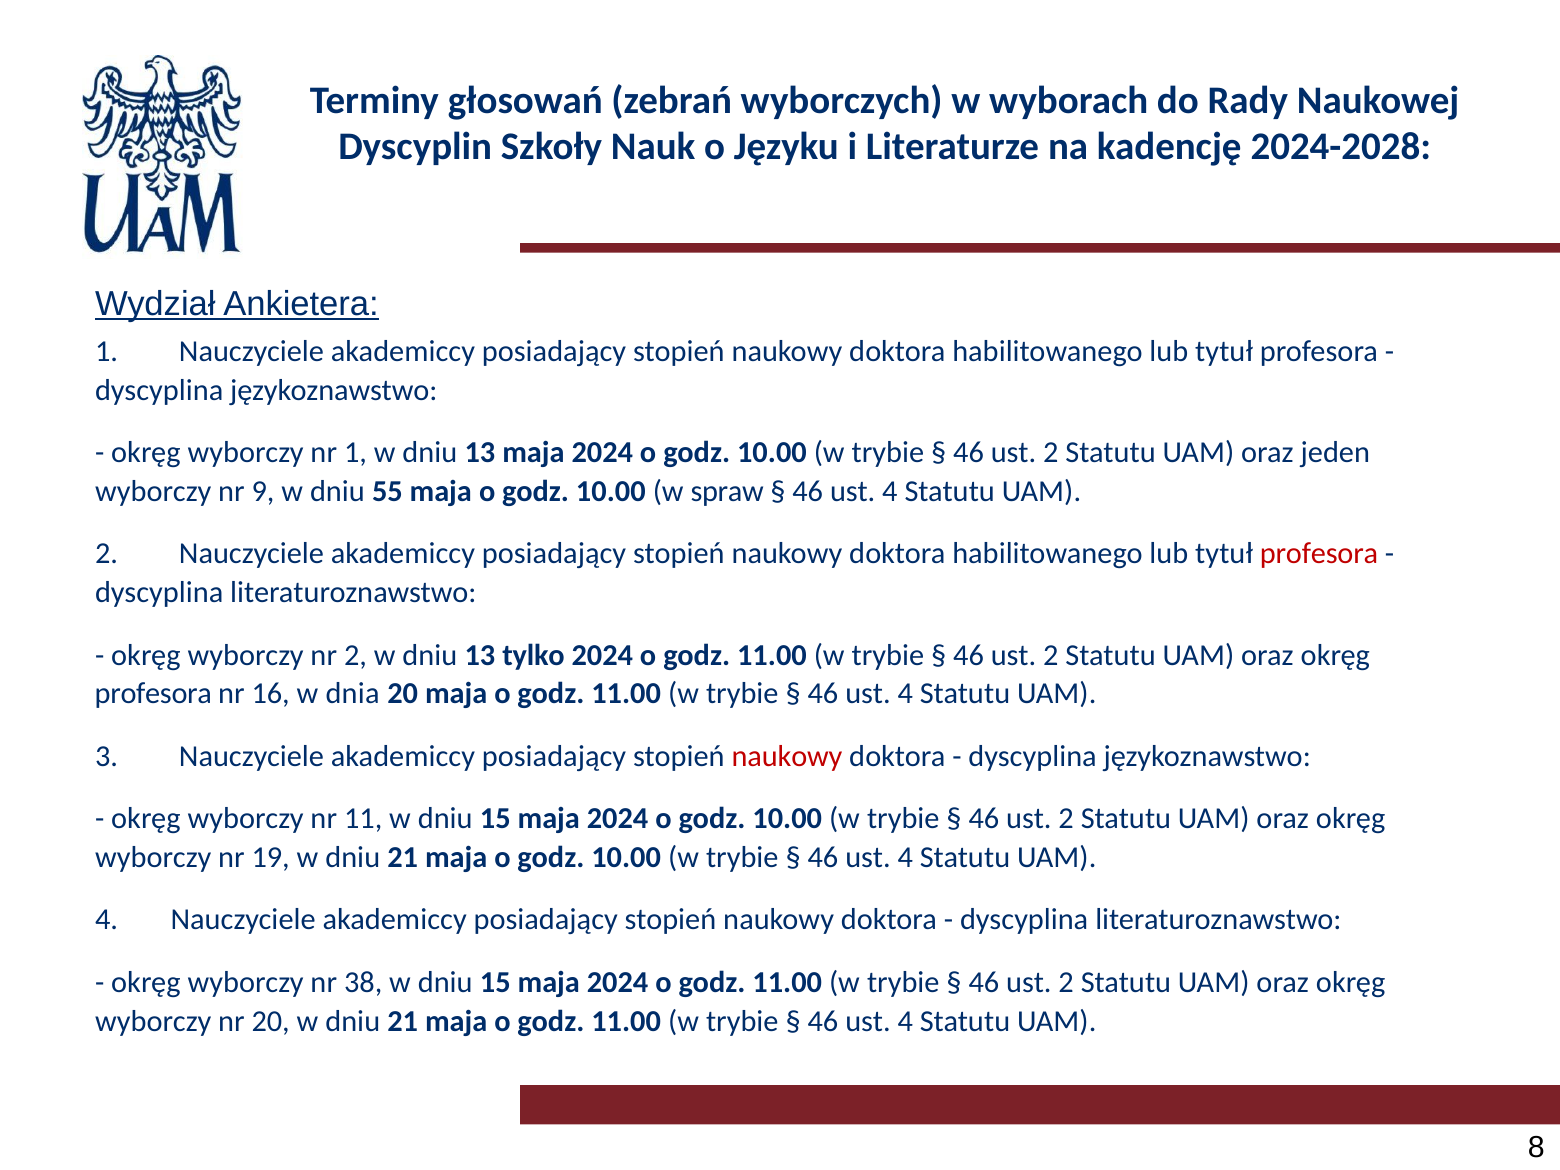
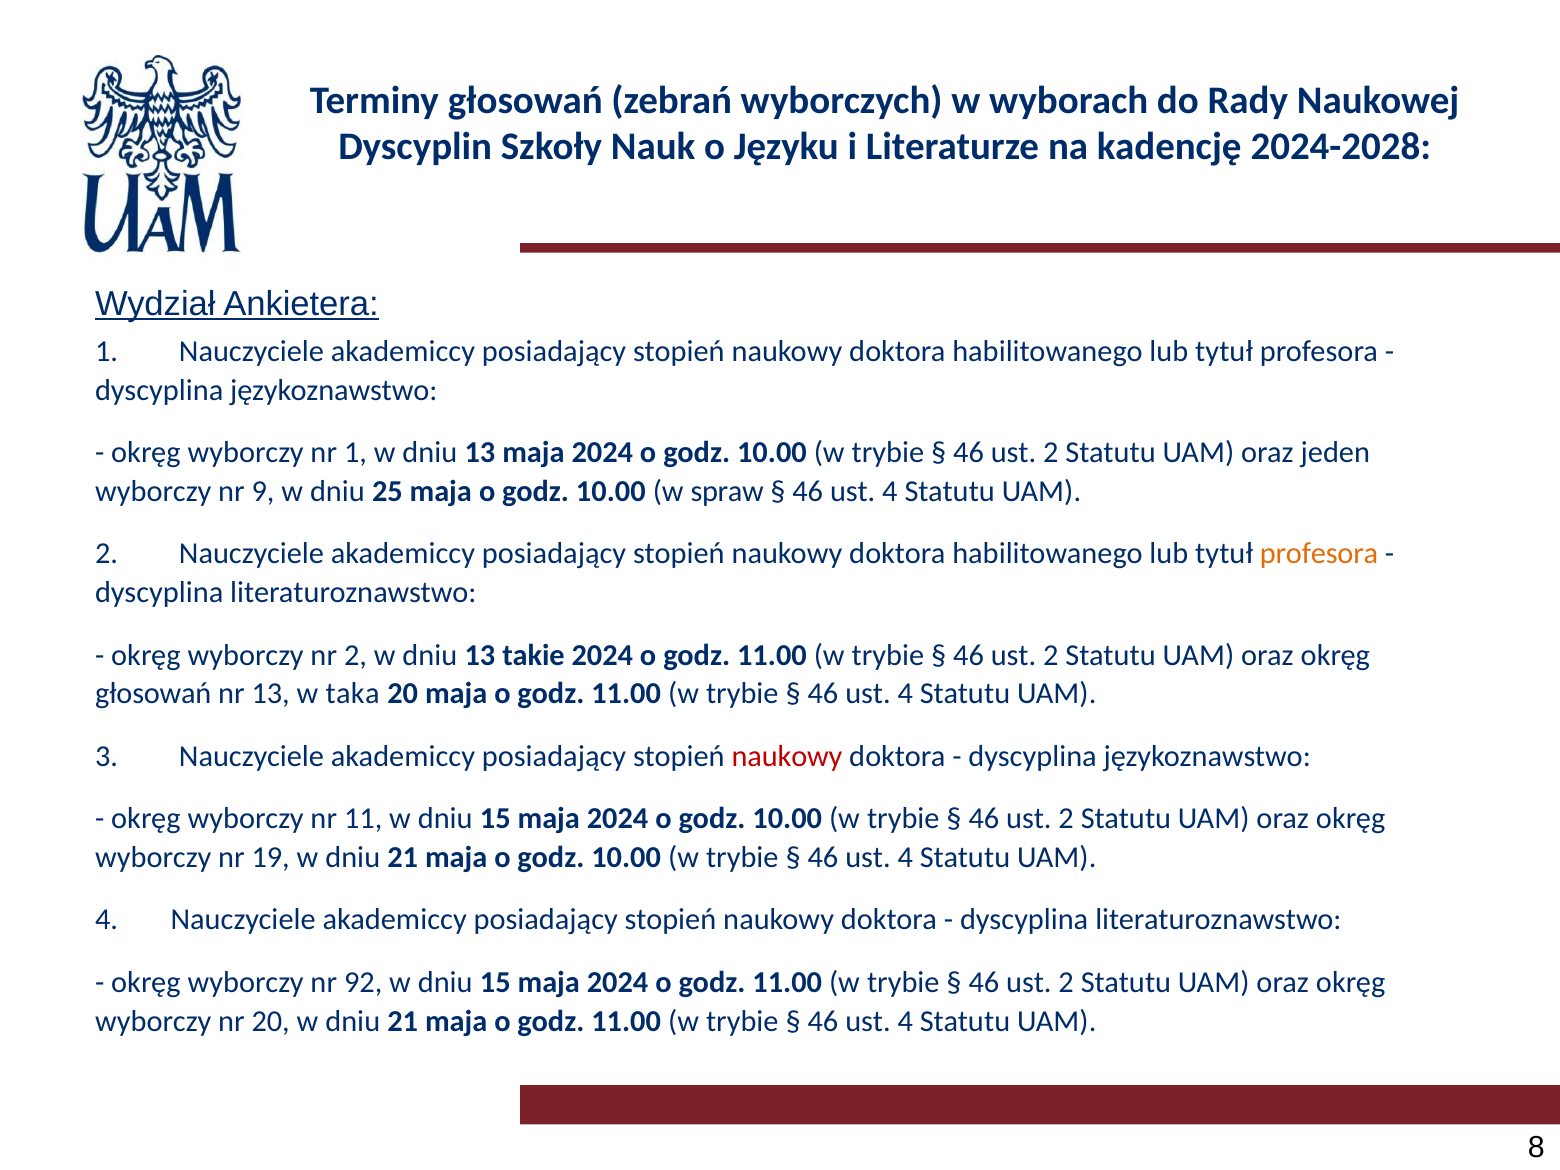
55: 55 -> 25 (387, 491)
profesora colour: red -> orange (1319, 554)
tylko: tylko -> takie (533, 655)
profesora: profesora -> głosowań (153, 694)
nr 16: 16 -> 13 (271, 694)
dnia: dnia -> taka (353, 694)
38: 38 -> 92 (363, 982)
